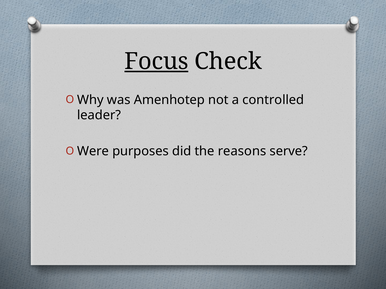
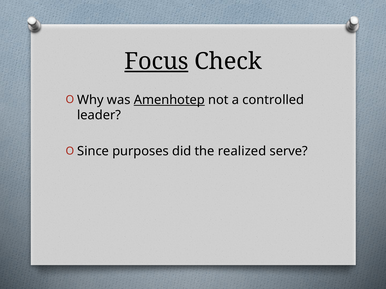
Amenhotep underline: none -> present (169, 100)
Were: Were -> Since (93, 151)
reasons: reasons -> realized (242, 151)
